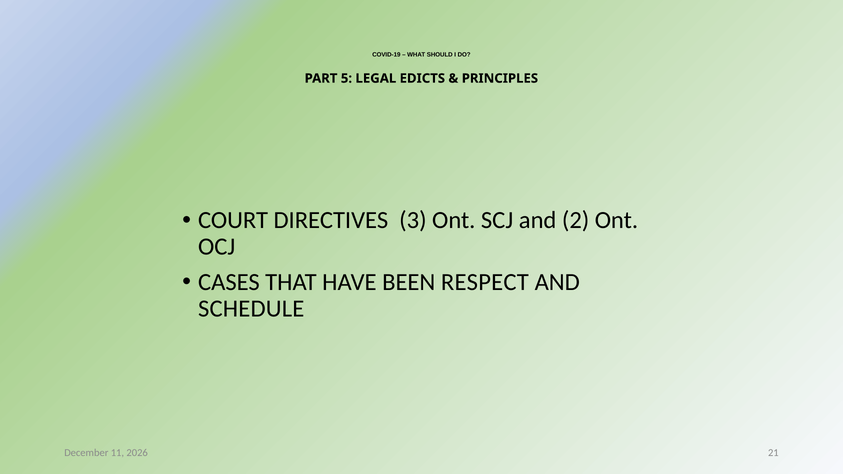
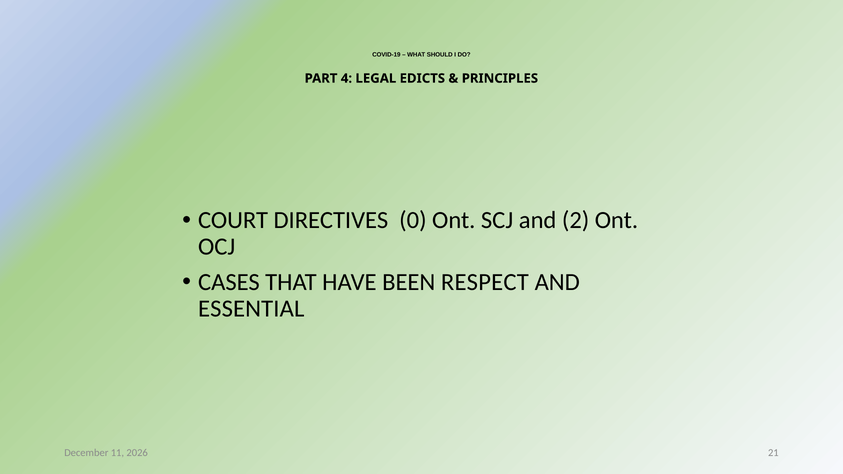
5: 5 -> 4 (346, 78)
3: 3 -> 0 (413, 220)
SCHEDULE: SCHEDULE -> ESSENTIAL (251, 309)
